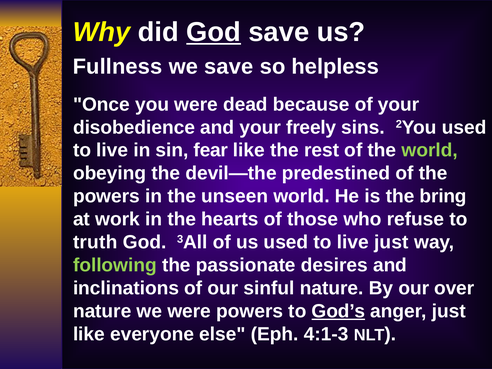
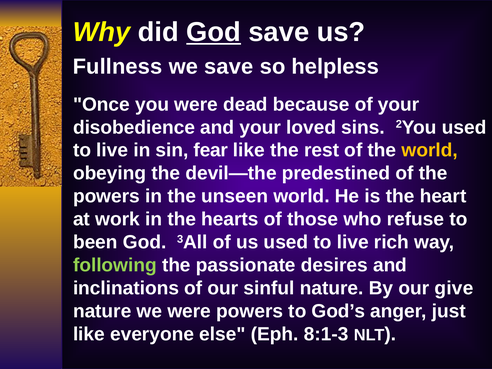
freely: freely -> loved (311, 127)
world colour: light green -> yellow (430, 150)
bring: bring -> heart (443, 196)
truth: truth -> been (95, 242)
live just: just -> rich (391, 242)
over: over -> give (454, 288)
God’s underline: present -> none (338, 311)
4:1-3: 4:1-3 -> 8:1-3 (326, 334)
